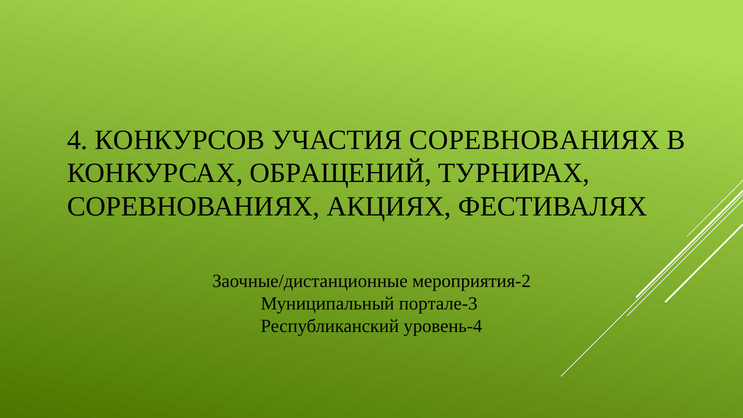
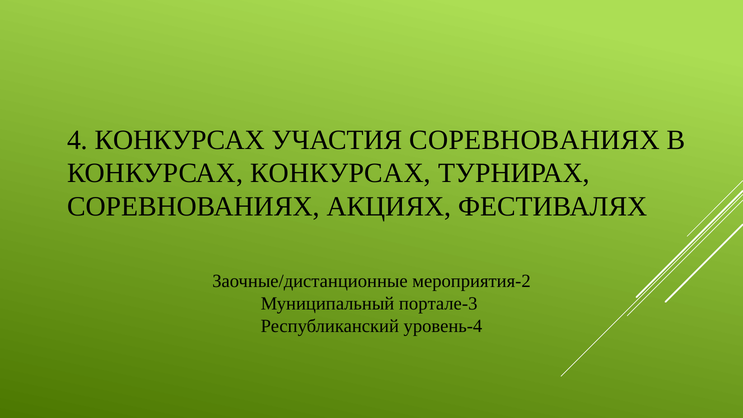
4 КОНКУРСОВ: КОНКУРСОВ -> КОНКУРСАХ (180, 140)
КОНКУРСАХ ОБРАЩЕНИЙ: ОБРАЩЕНИЙ -> КОНКУРСАХ (341, 173)
